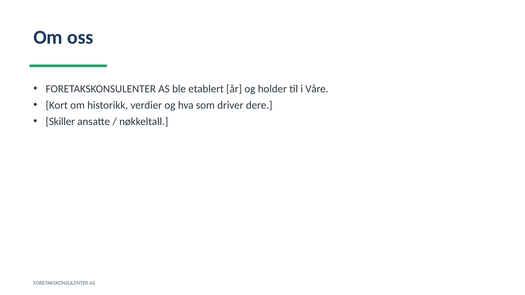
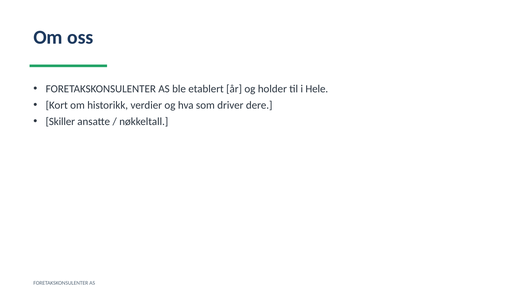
Våre: Våre -> Hele (317, 89)
